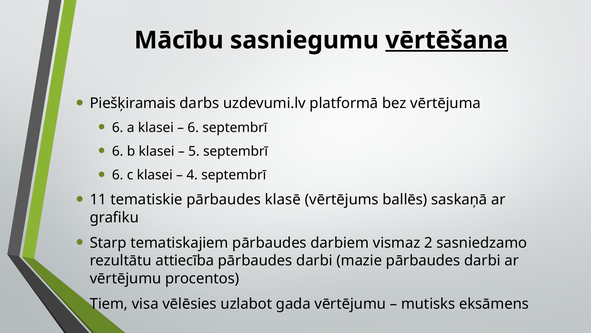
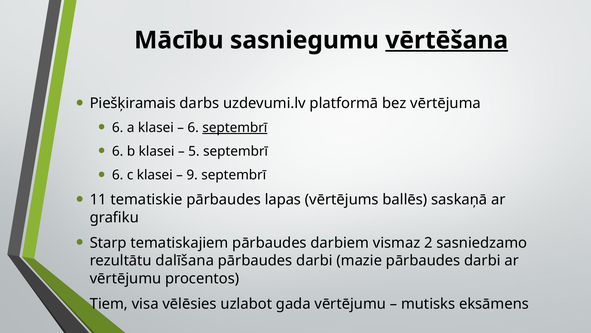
septembrī underline: none -> present (235, 127)
4: 4 -> 9 (192, 175)
klasē: klasē -> lapas (283, 199)
attiecība: attiecība -> dalīšana (185, 260)
